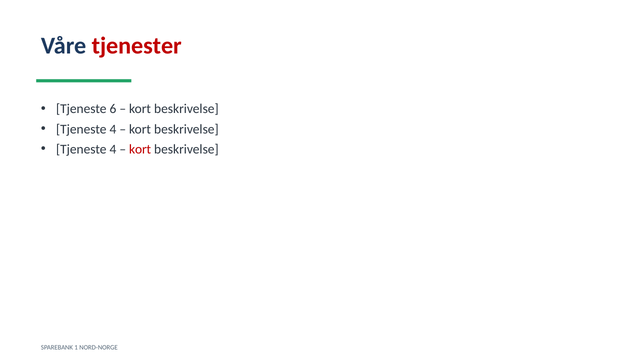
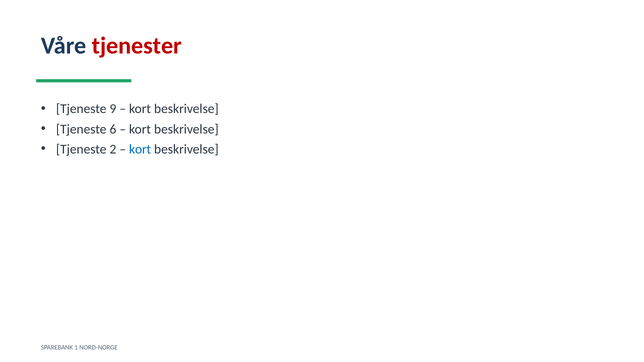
6: 6 -> 9 (113, 109)
4: 4 -> 6 (113, 129)
4: 4 -> 2 (113, 149)
kort colour: red -> blue (140, 149)
